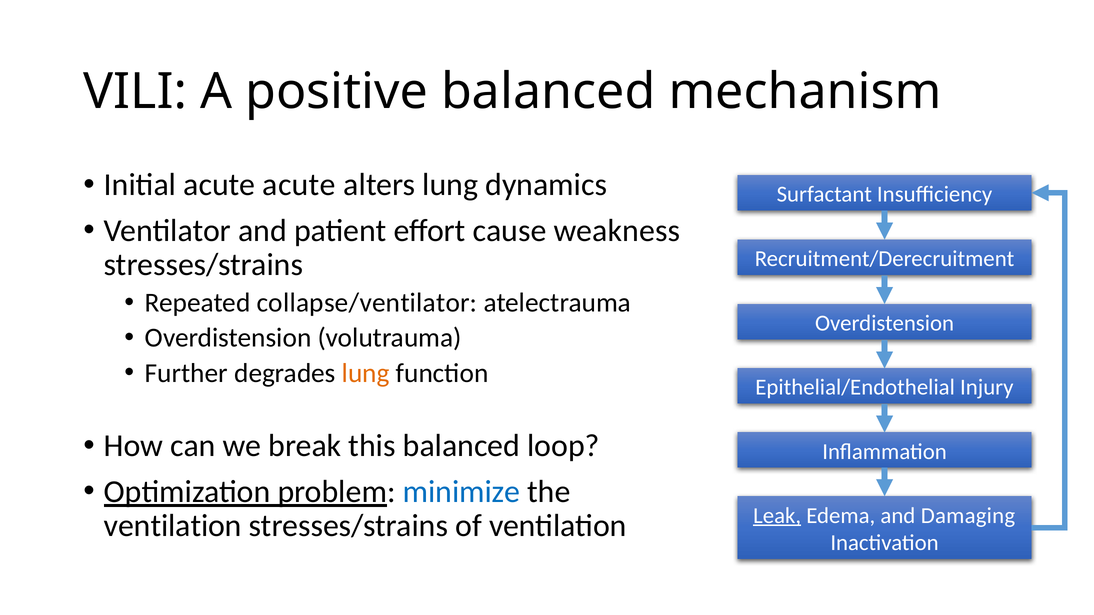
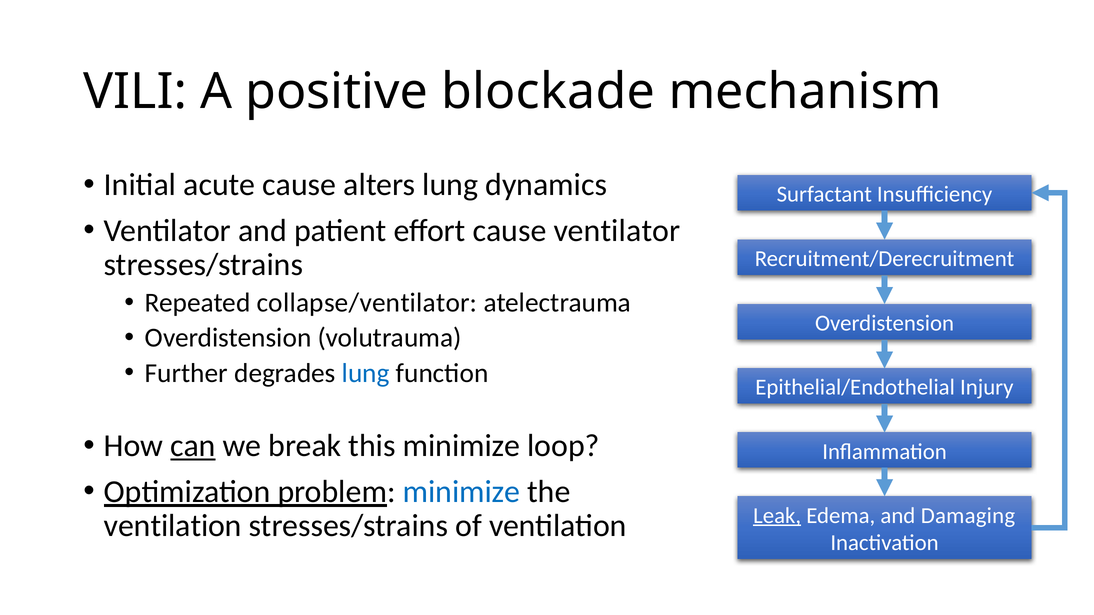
positive balanced: balanced -> blockade (548, 92)
acute acute: acute -> cause (299, 185)
cause weakness: weakness -> ventilator (617, 231)
lung colour: orange -> blue (366, 373)
can underline: none -> present (193, 446)
this balanced: balanced -> minimize (461, 446)
